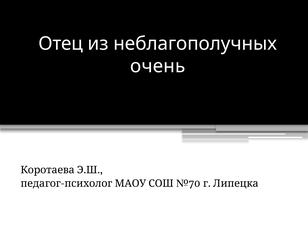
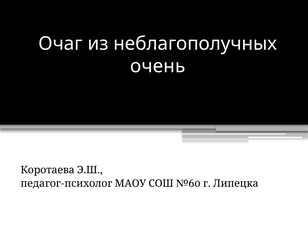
Отец: Отец -> Очаг (61, 44)
№70: №70 -> №60 (188, 184)
